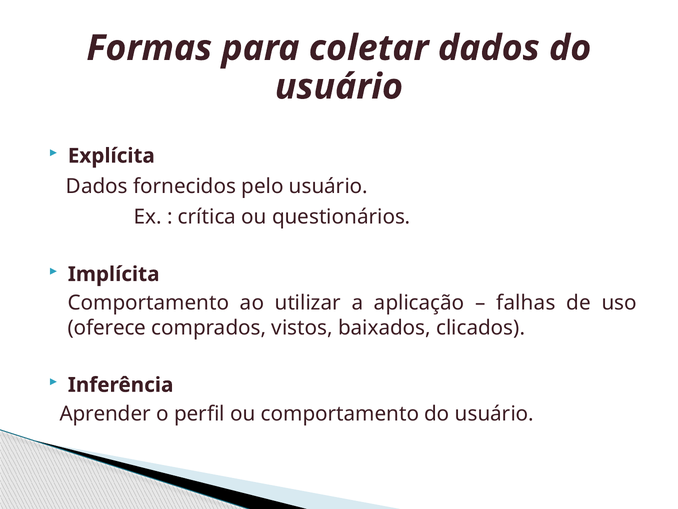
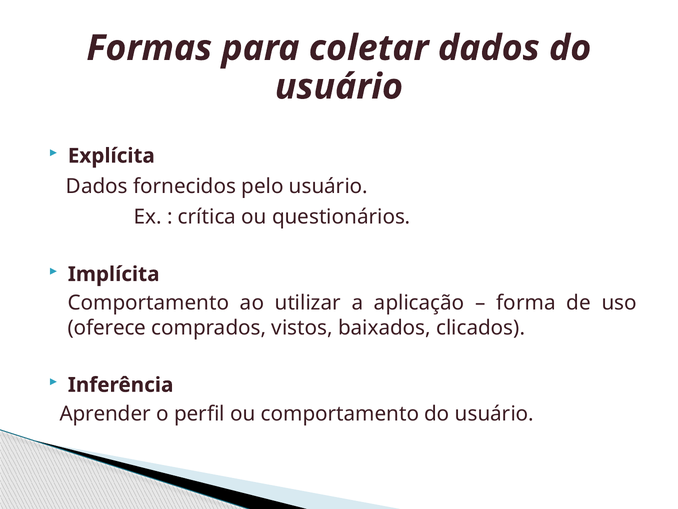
falhas: falhas -> forma (526, 303)
